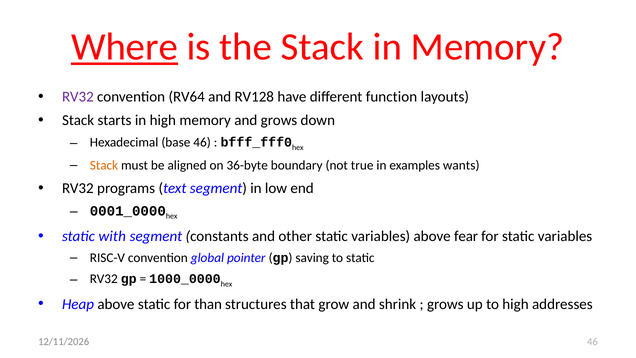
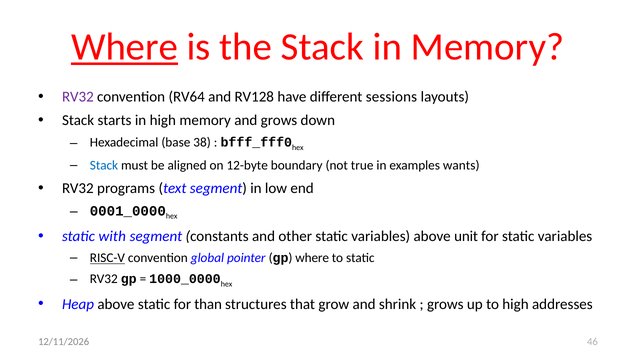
function: function -> sessions (391, 97)
base 46: 46 -> 38 (202, 142)
Stack colour: orange -> blue (104, 165)
36-byte: 36-byte -> 12-byte (247, 165)
fear: fear -> unit (466, 236)
RISC-V underline: none -> present (107, 258)
gp saving: saving -> where (312, 258)
